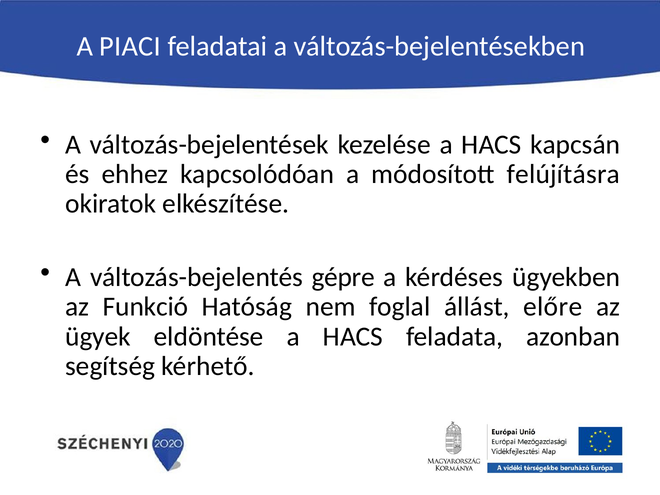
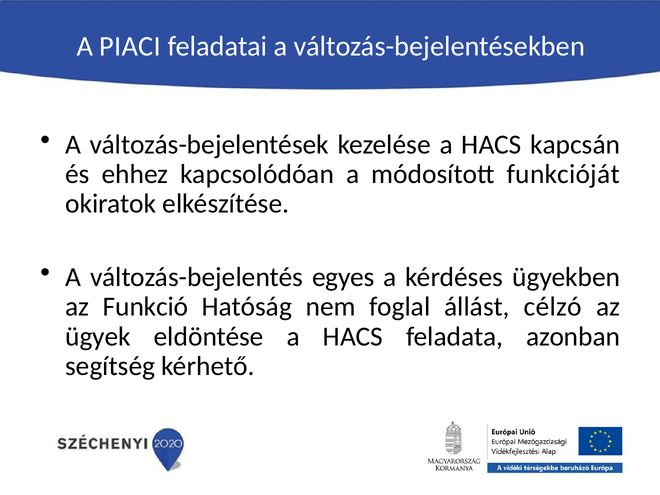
felújításra: felújításra -> funkcióját (563, 174)
gépre: gépre -> egyes (343, 277)
előre: előre -> célzó (553, 307)
